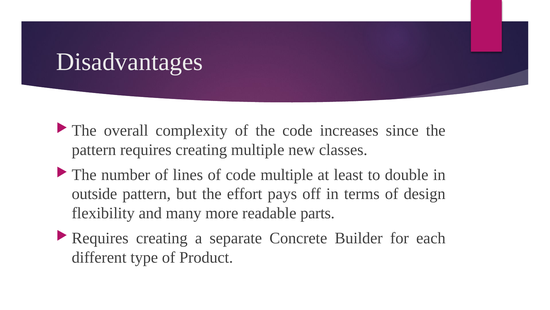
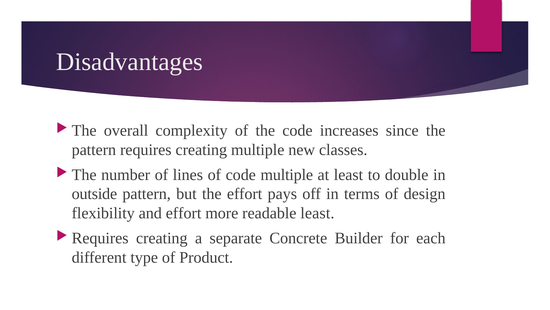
and many: many -> effort (184, 213)
readable parts: parts -> least (317, 213)
